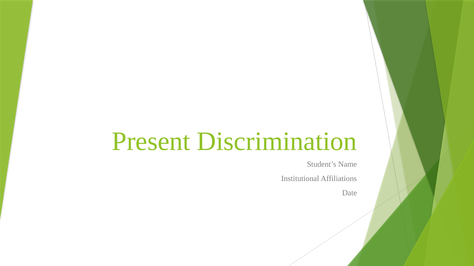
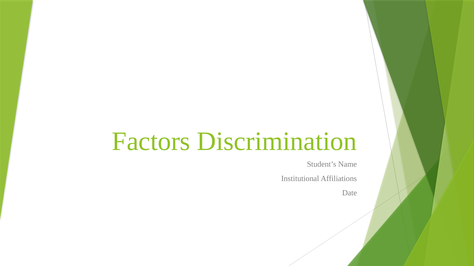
Present: Present -> Factors (151, 142)
